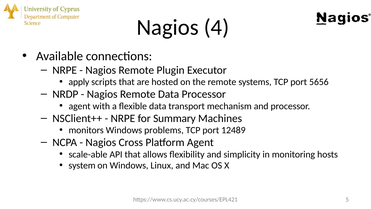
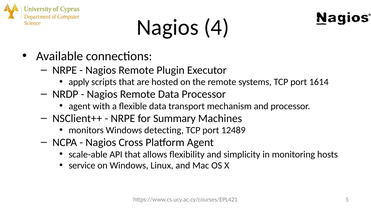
5656: 5656 -> 1614 (319, 82)
problems: problems -> detecting (164, 130)
system: system -> service (82, 165)
